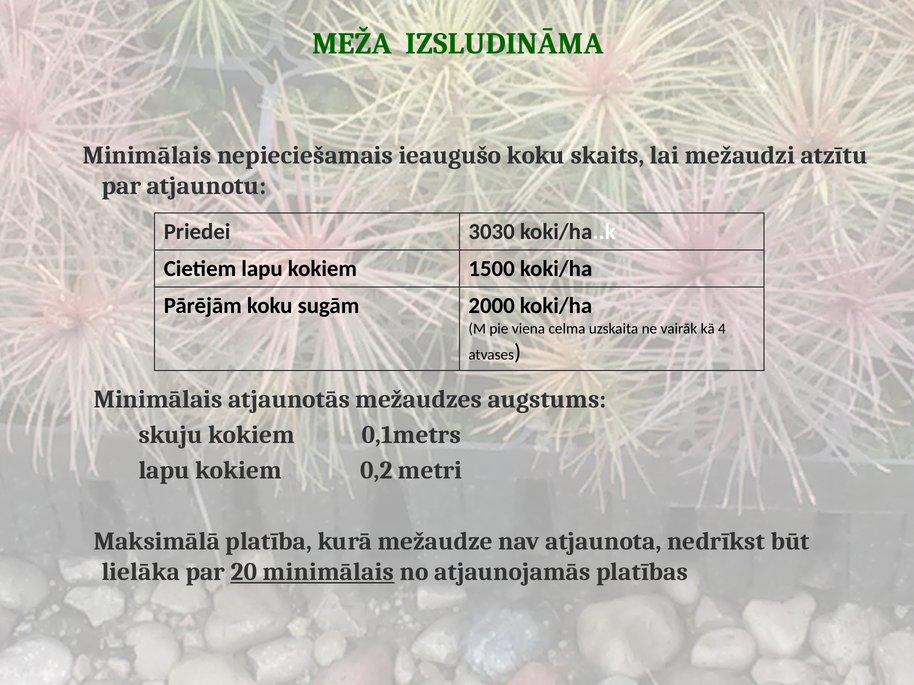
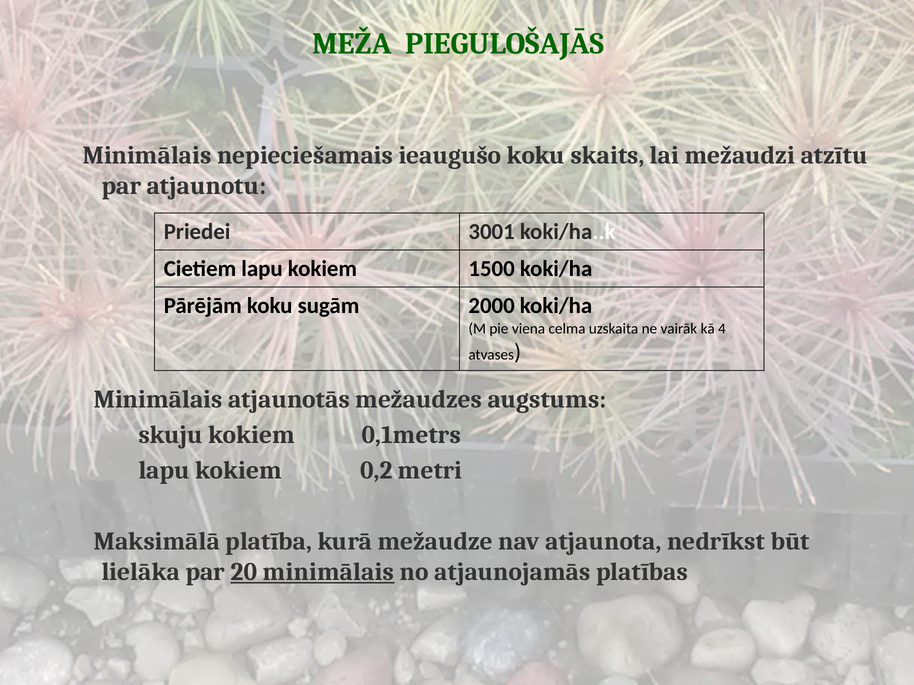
IZSLUDINĀMA: IZSLUDINĀMA -> PIEGULOŠAJĀS (505, 44)
3030: 3030 -> 3001 (492, 232)
